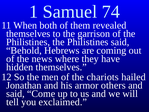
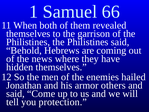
74: 74 -> 66 (111, 12)
chariots: chariots -> enemies (103, 77)
exclaimed: exclaimed -> protection (63, 102)
